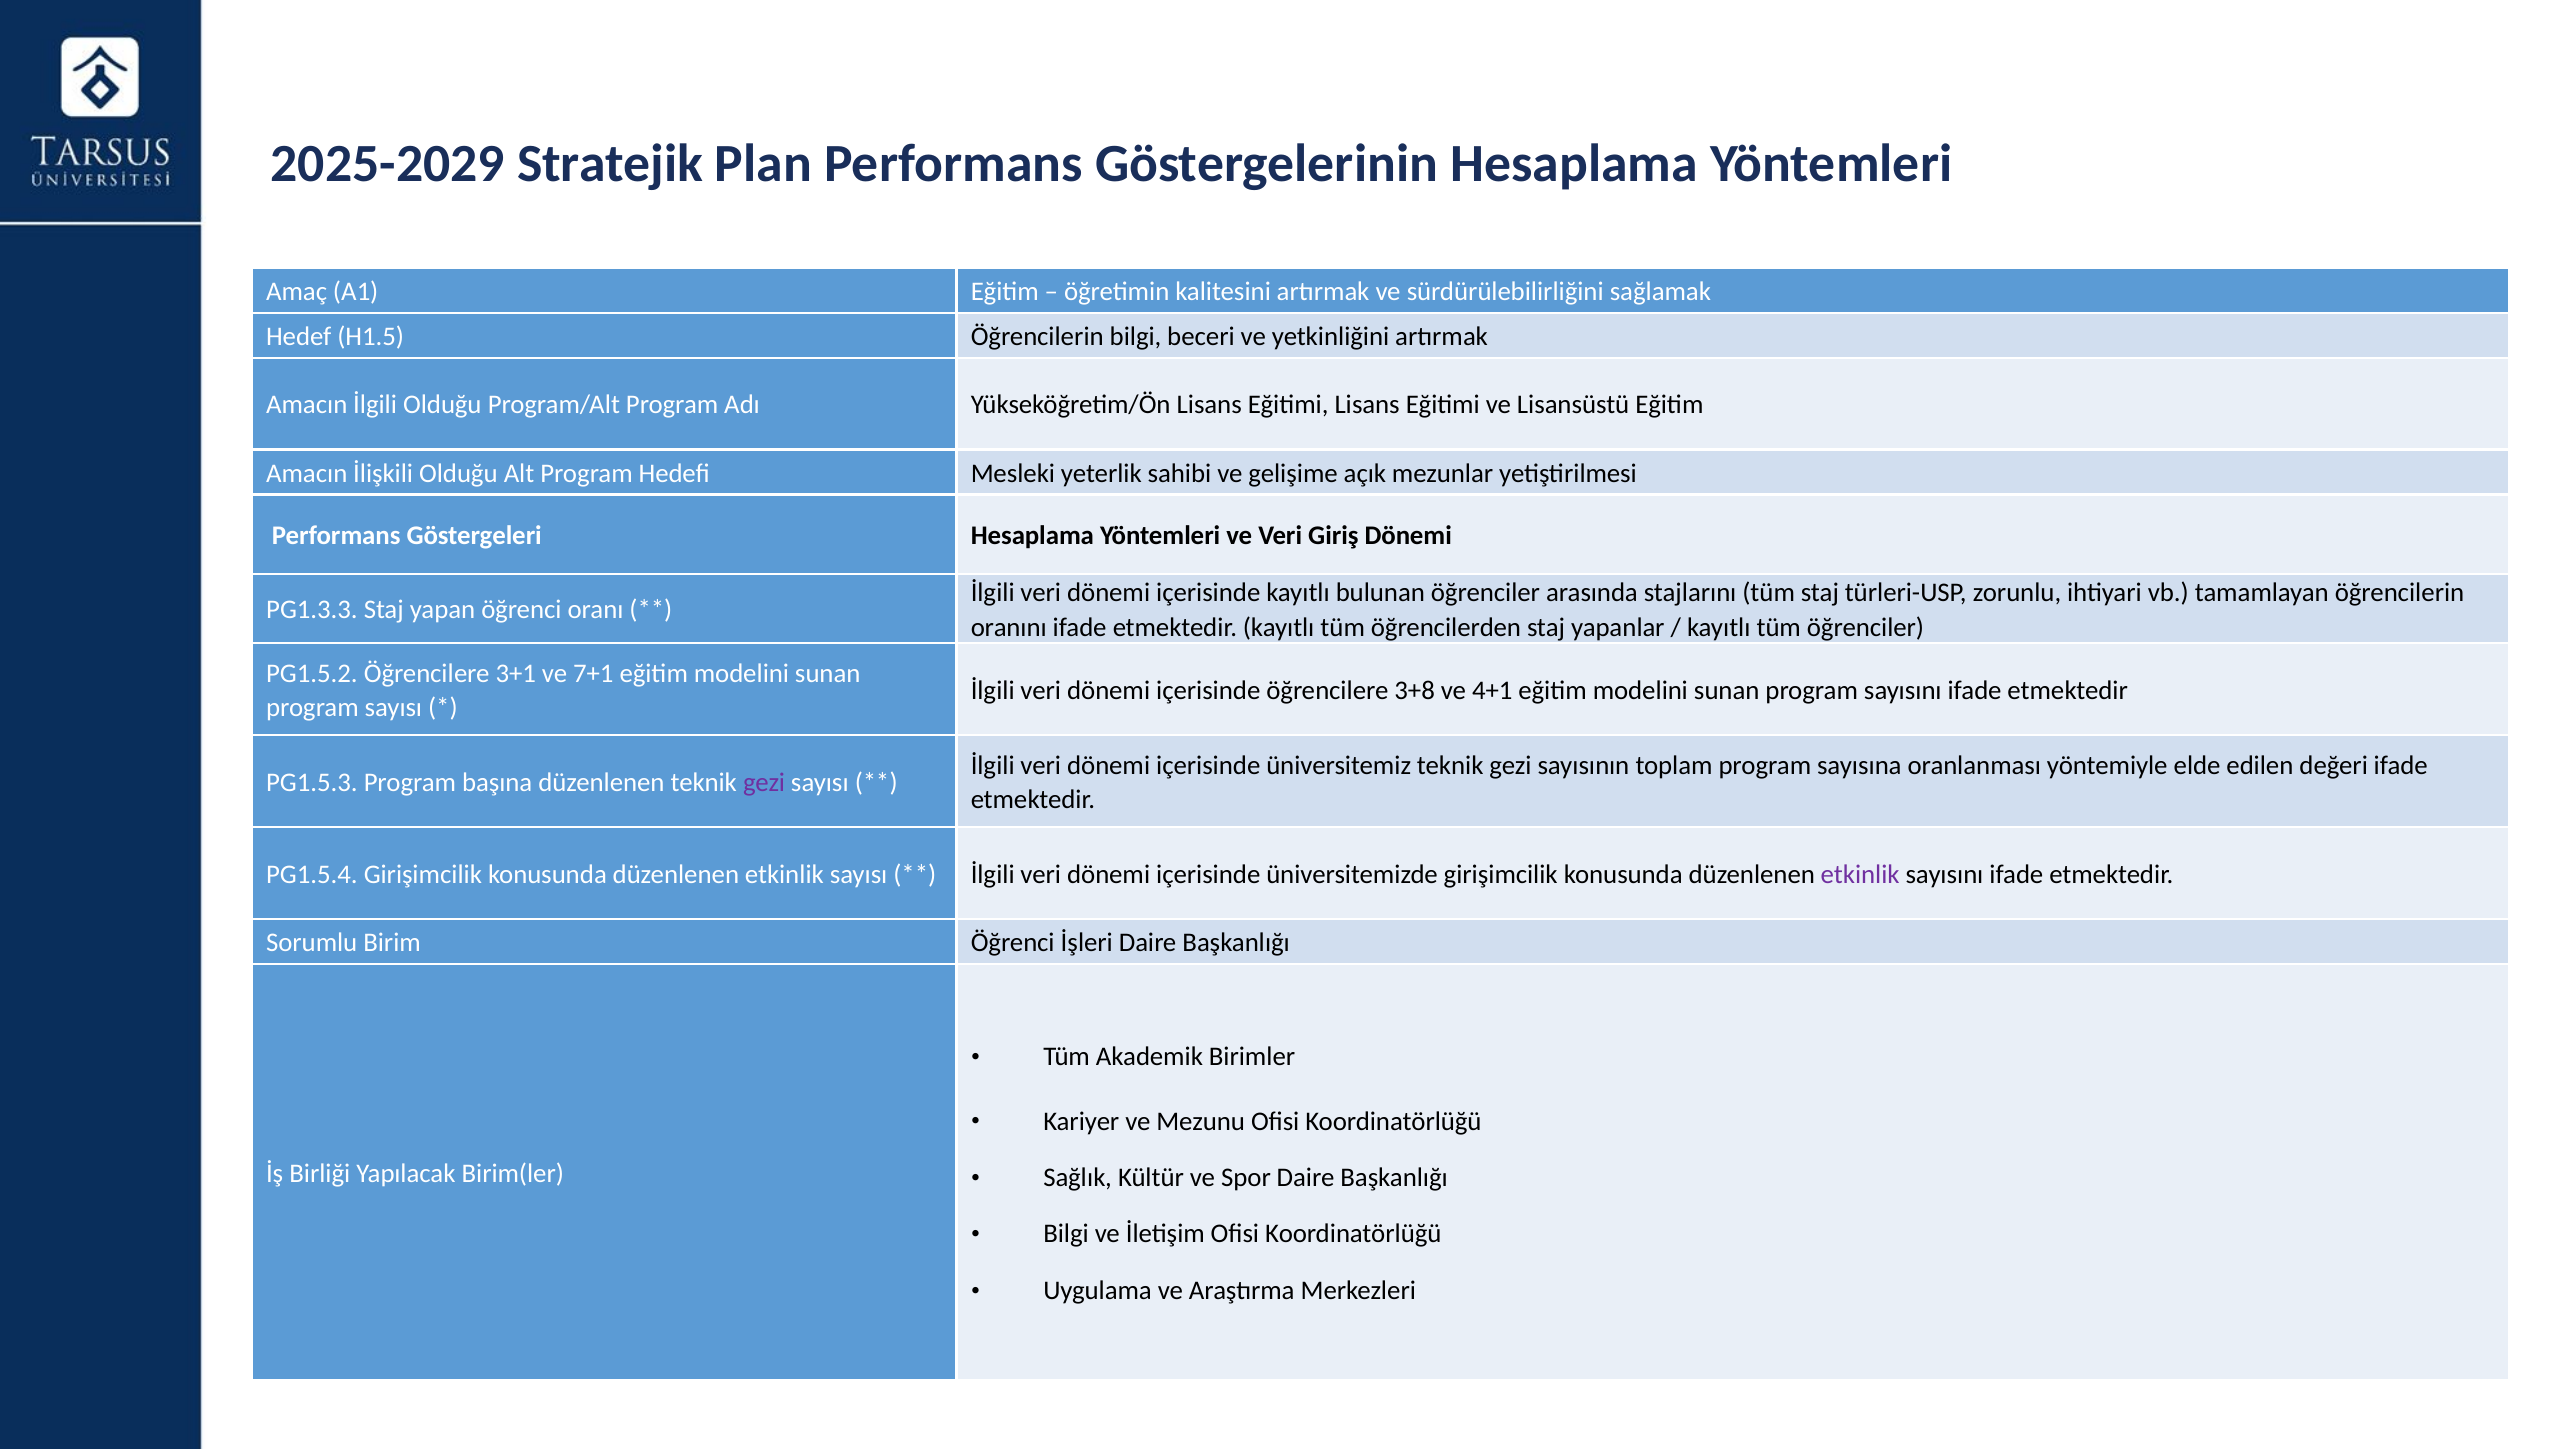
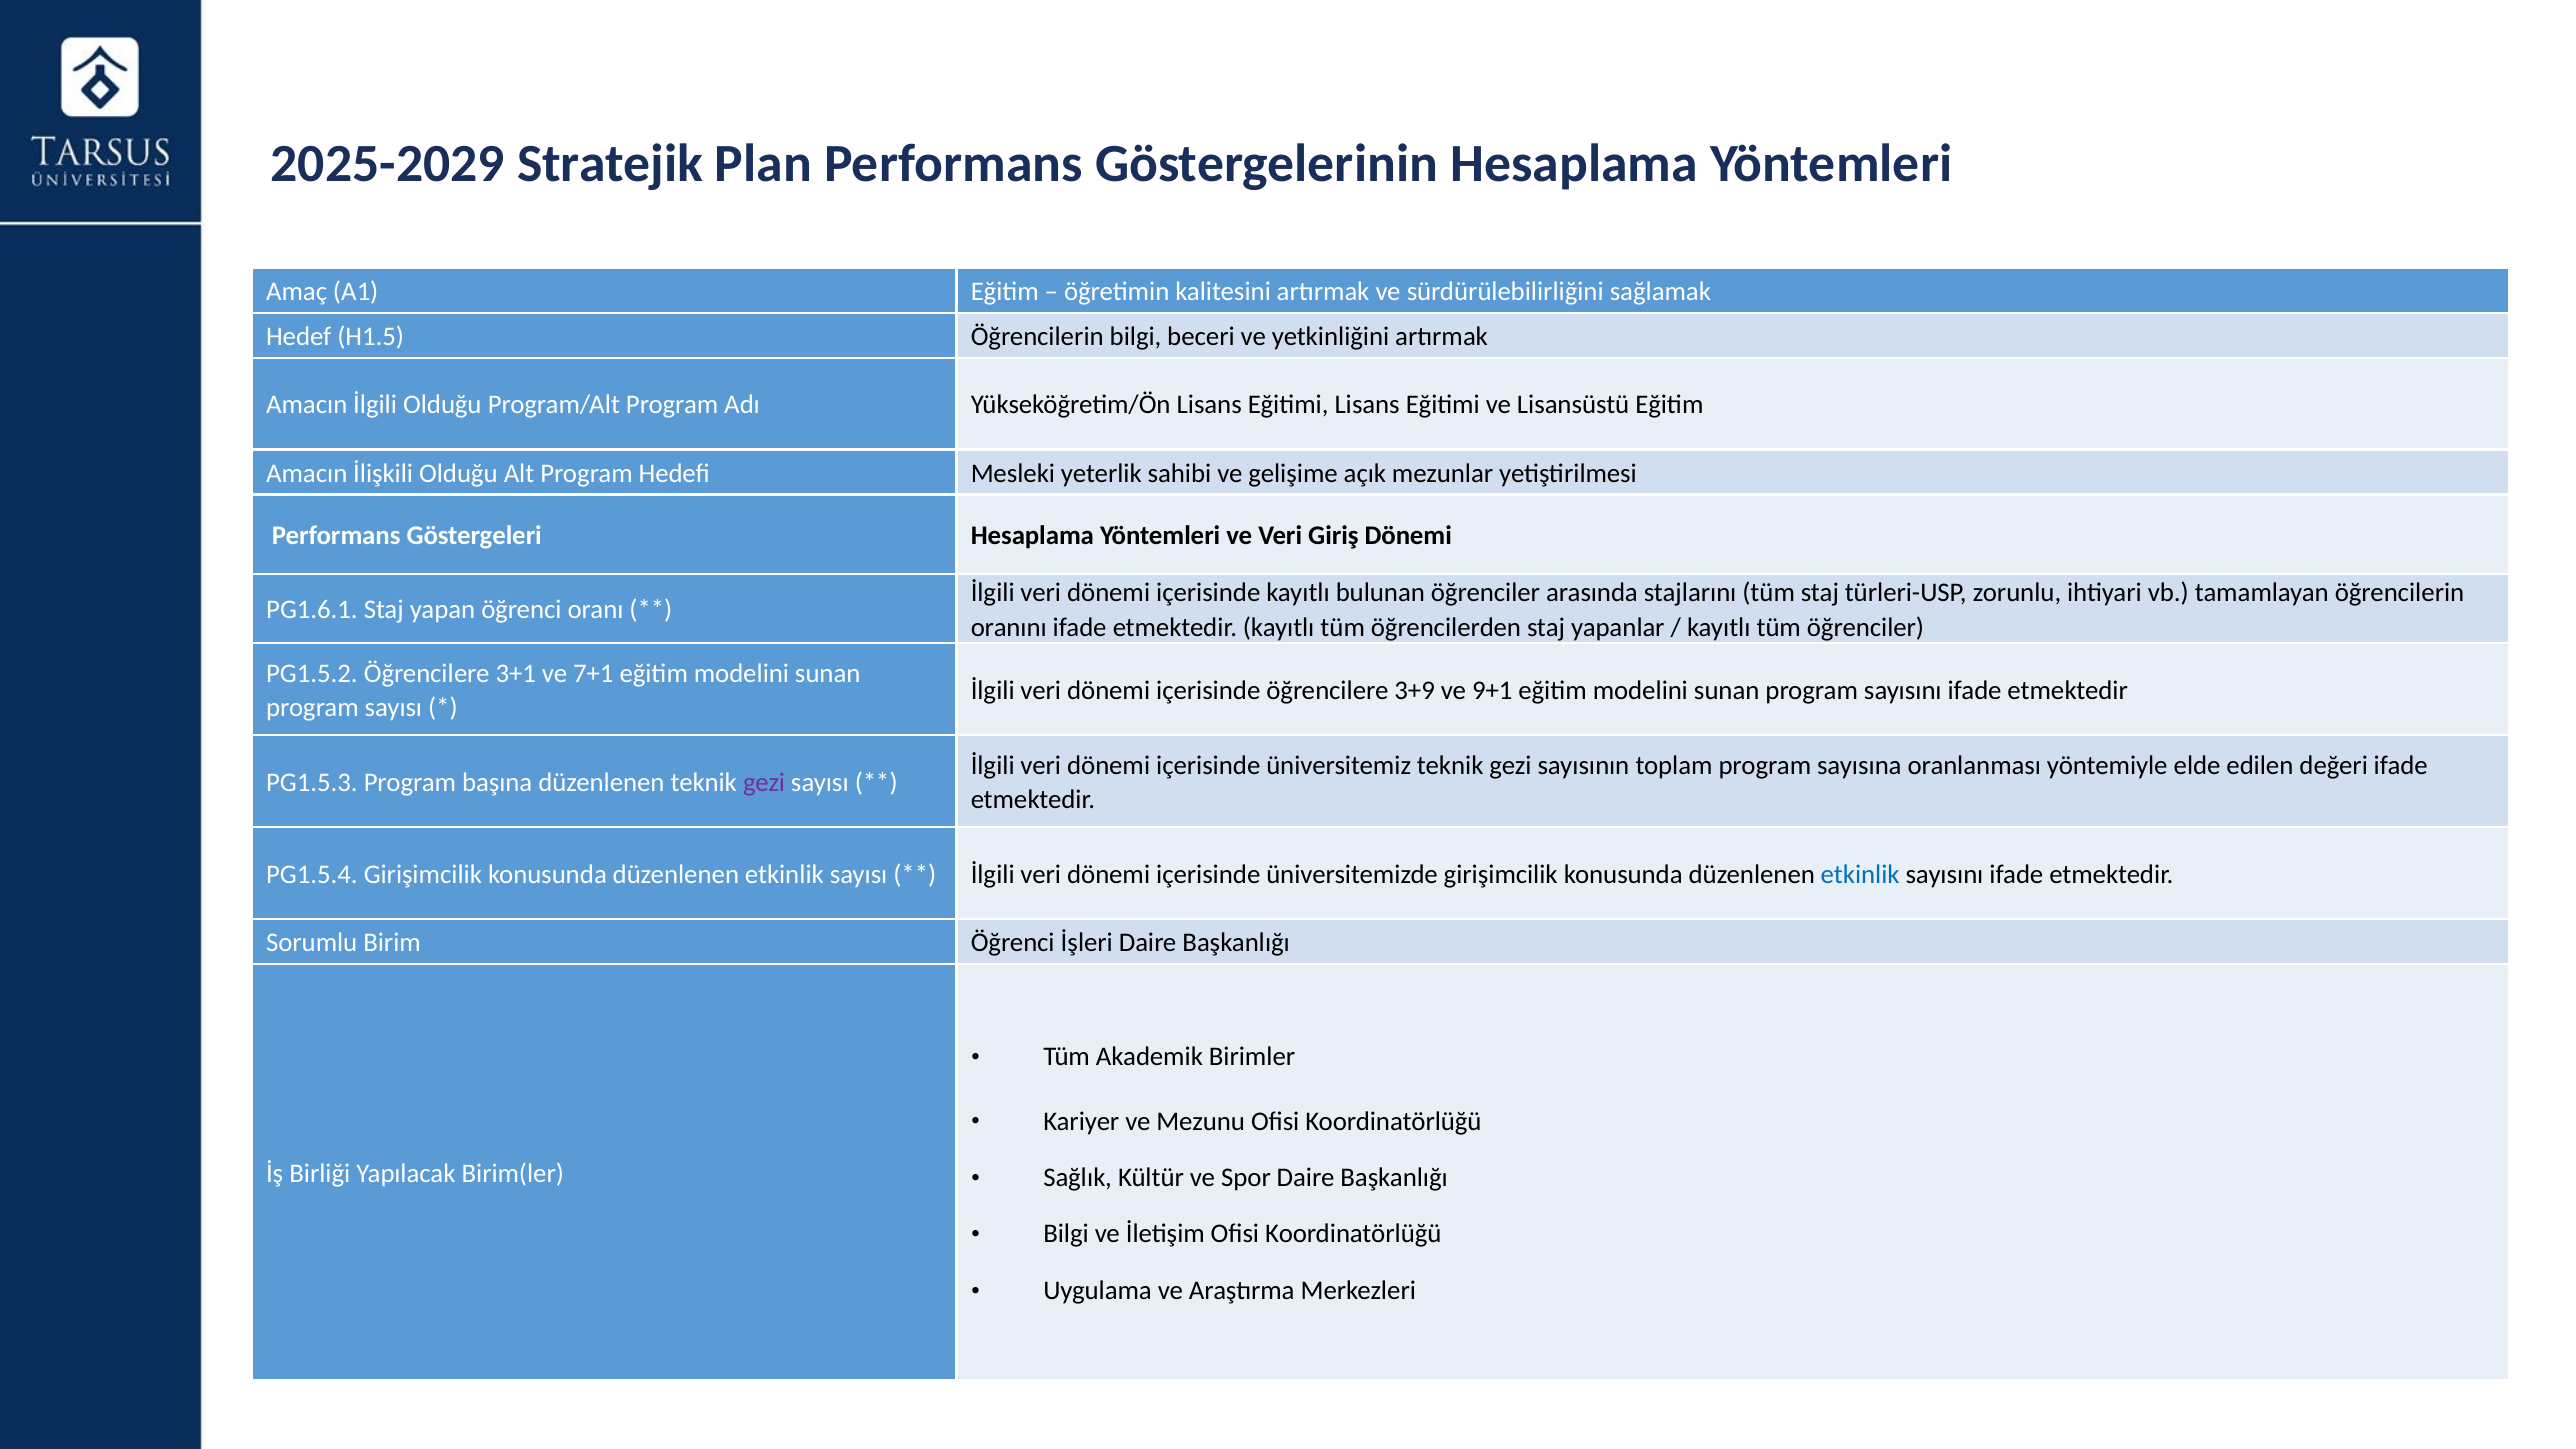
PG1.3.3: PG1.3.3 -> PG1.6.1 (312, 610)
3+8: 3+8 -> 3+9 (1415, 691)
4+1: 4+1 -> 9+1 (1492, 691)
etkinlik colour: purple -> blue (1860, 875)
